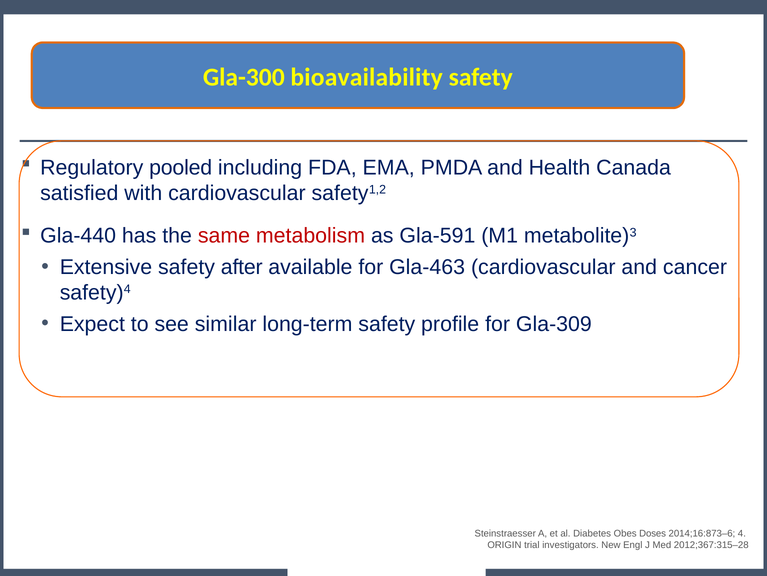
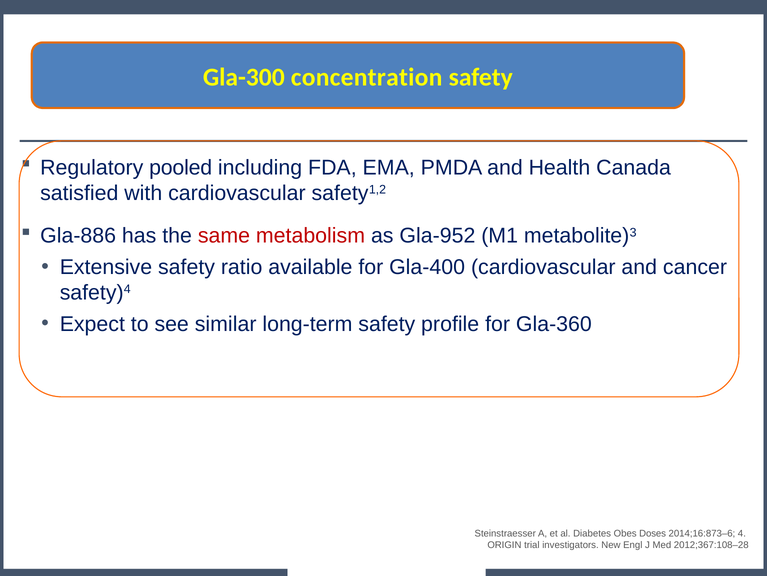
bioavailability: bioavailability -> concentration (367, 77)
Gla-440: Gla-440 -> Gla-886 (78, 236)
Gla-591: Gla-591 -> Gla-952 (437, 236)
after: after -> ratio (242, 267)
Gla-463: Gla-463 -> Gla-400 (427, 267)
Gla-309: Gla-309 -> Gla-360 (554, 324)
2012;367:315–28: 2012;367:315–28 -> 2012;367:108–28 (711, 545)
